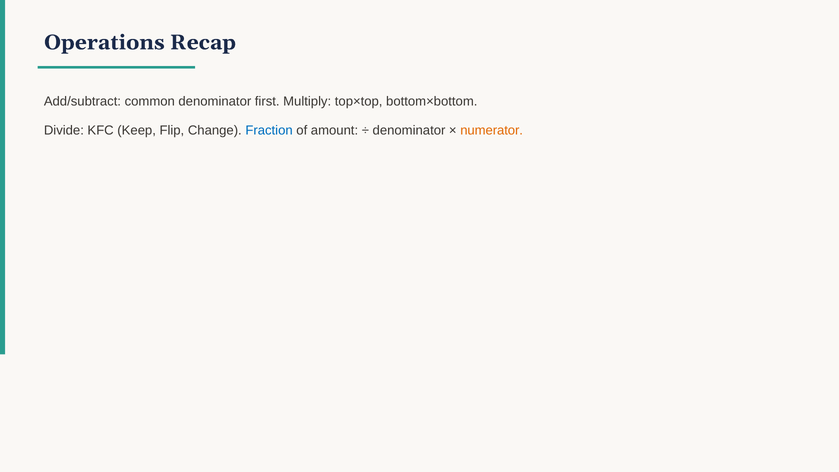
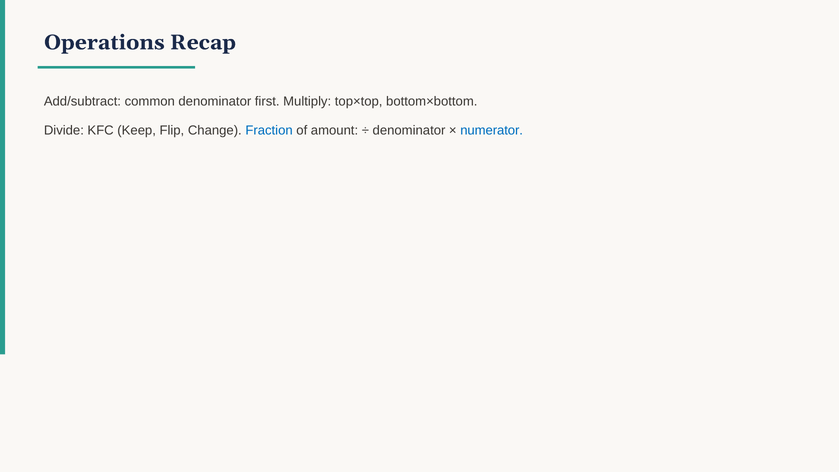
numerator colour: orange -> blue (492, 130)
